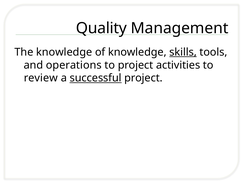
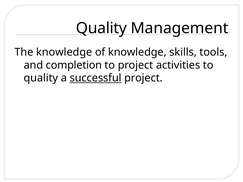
skills underline: present -> none (183, 52)
operations: operations -> completion (74, 65)
review: review -> quality (41, 78)
